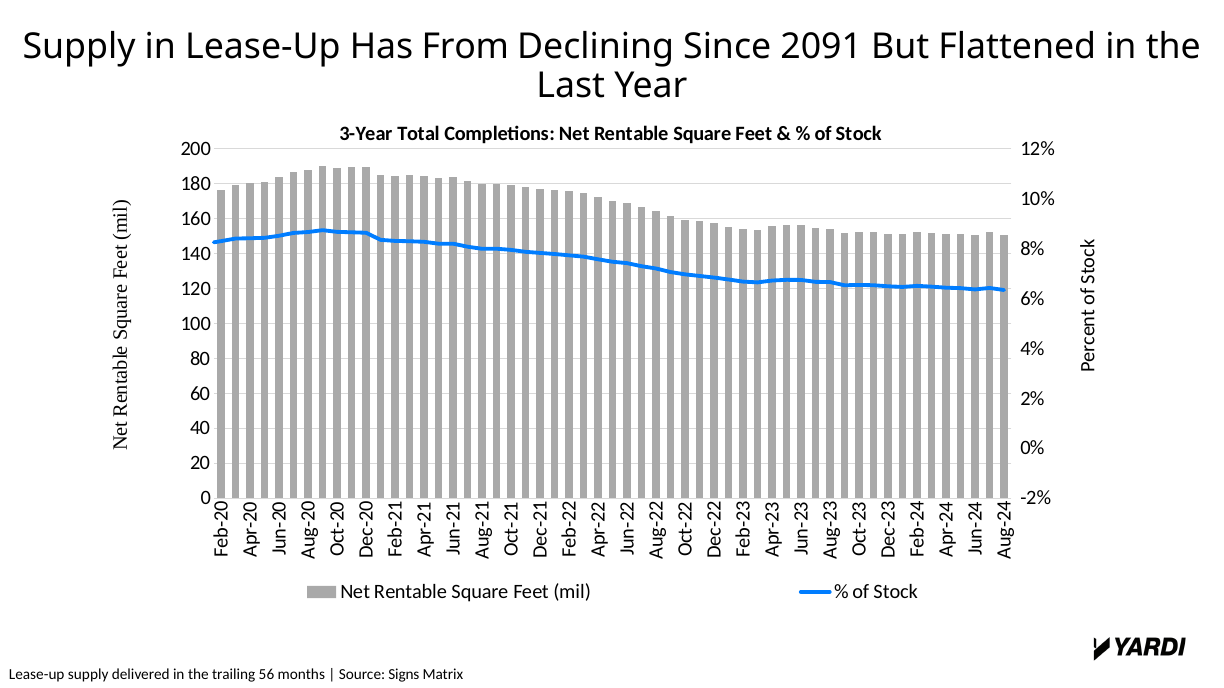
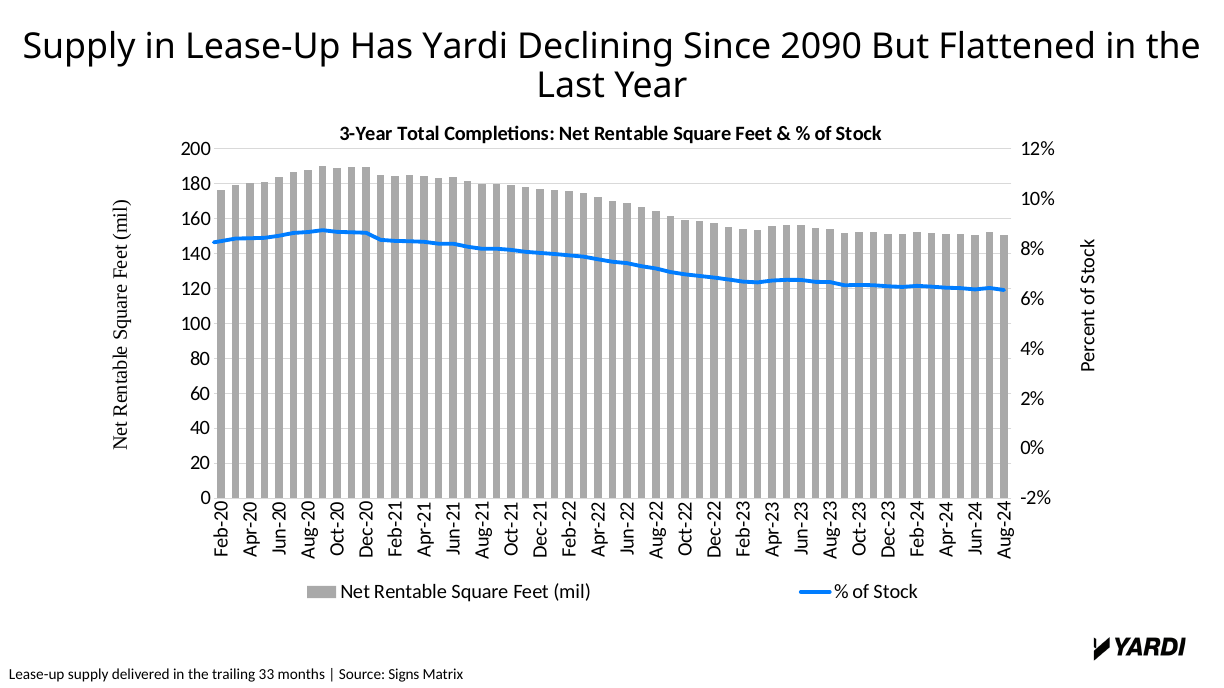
From: From -> Yardi (465, 47)
2091: 2091 -> 2090 (821, 47)
56: 56 -> 33 (266, 675)
